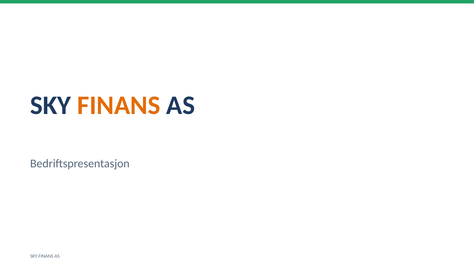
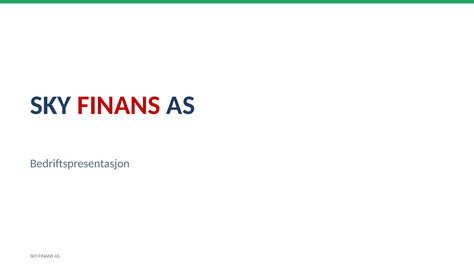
FINANS colour: orange -> red (119, 105)
